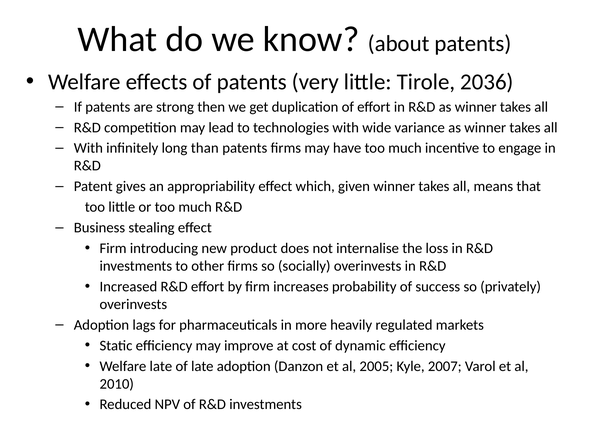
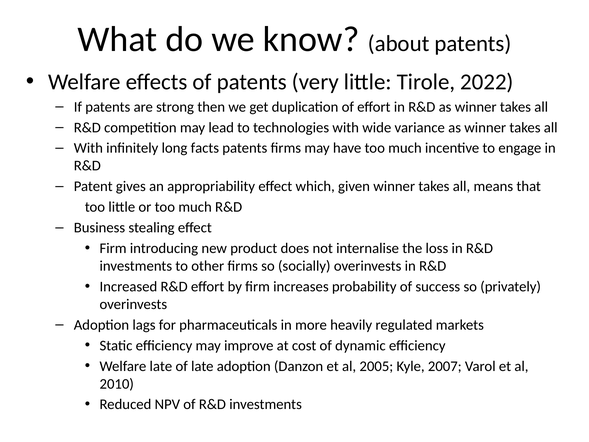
2036: 2036 -> 2022 (487, 82)
than: than -> facts (205, 148)
